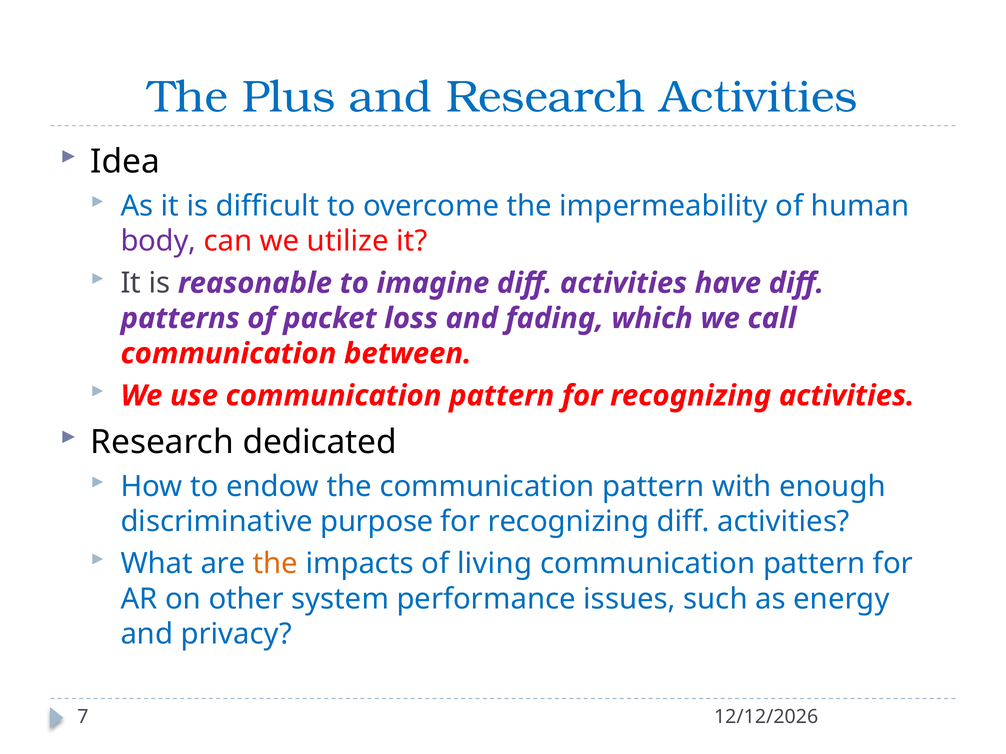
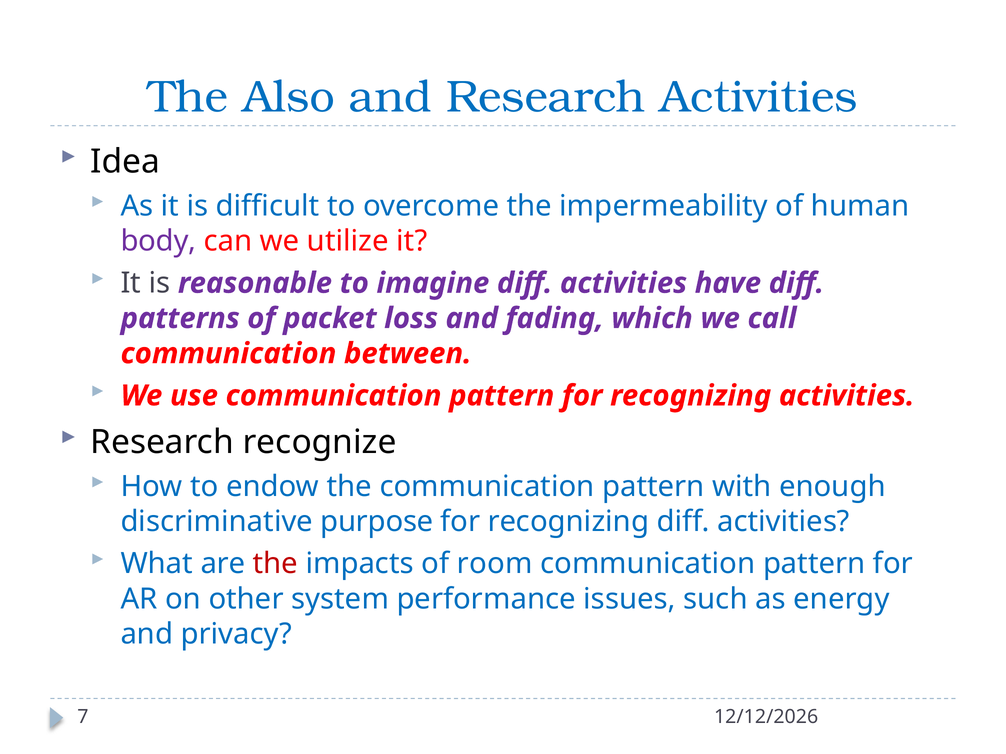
Plus: Plus -> Also (289, 97)
dedicated: dedicated -> recognize (320, 442)
the colour: orange -> red (275, 564)
living: living -> room (495, 564)
